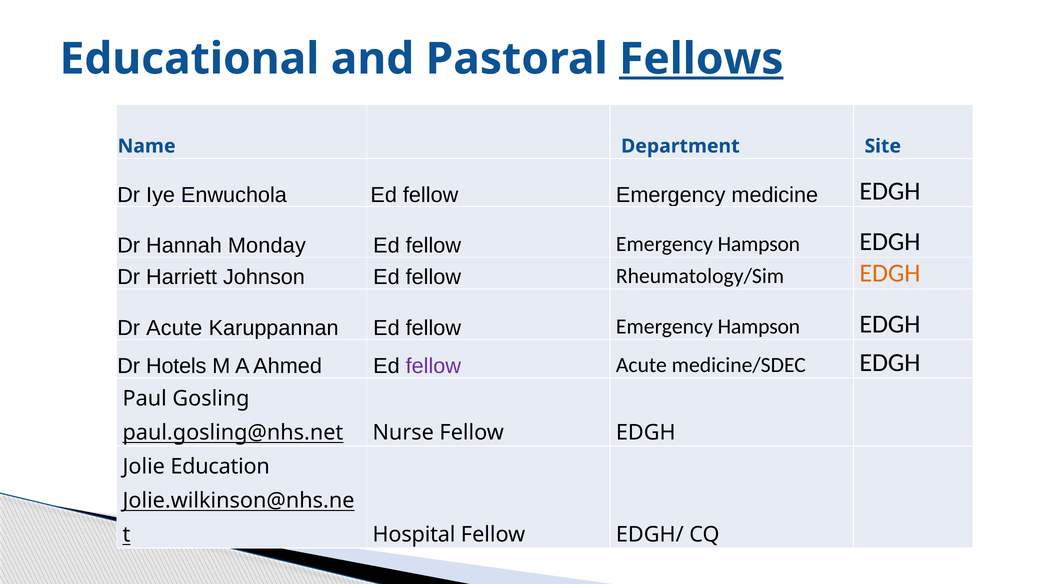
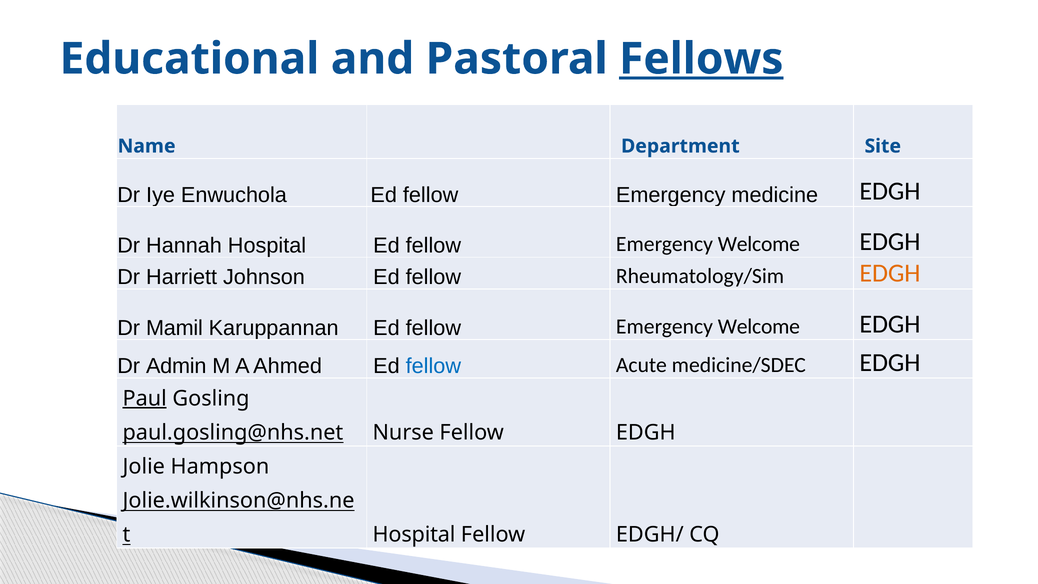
Hannah Monday: Monday -> Hospital (267, 246)
Hampson: Hampson -> Welcome (759, 244)
Dr Acute: Acute -> Mamil (174, 328)
Hampson: Hampson -> Welcome (759, 327)
Hotels: Hotels -> Admin (176, 366)
fellow colour: purple -> blue (433, 366)
Paul underline: none -> present (145, 398)
Education: Education -> Hampson (220, 466)
